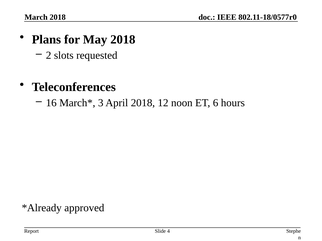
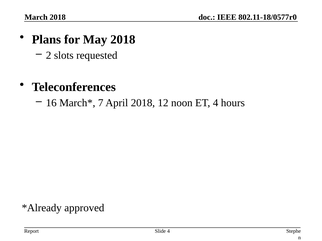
3: 3 -> 7 (101, 103)
ET 6: 6 -> 4 (216, 103)
